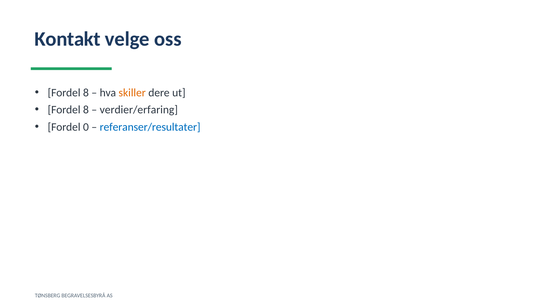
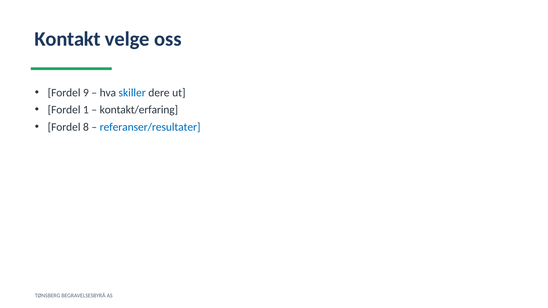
8: 8 -> 9 (86, 93)
skiller colour: orange -> blue (132, 93)
8: 8 -> 1 (86, 110)
verdier/erfaring: verdier/erfaring -> kontakt/erfaring (139, 110)
0: 0 -> 8 (86, 127)
